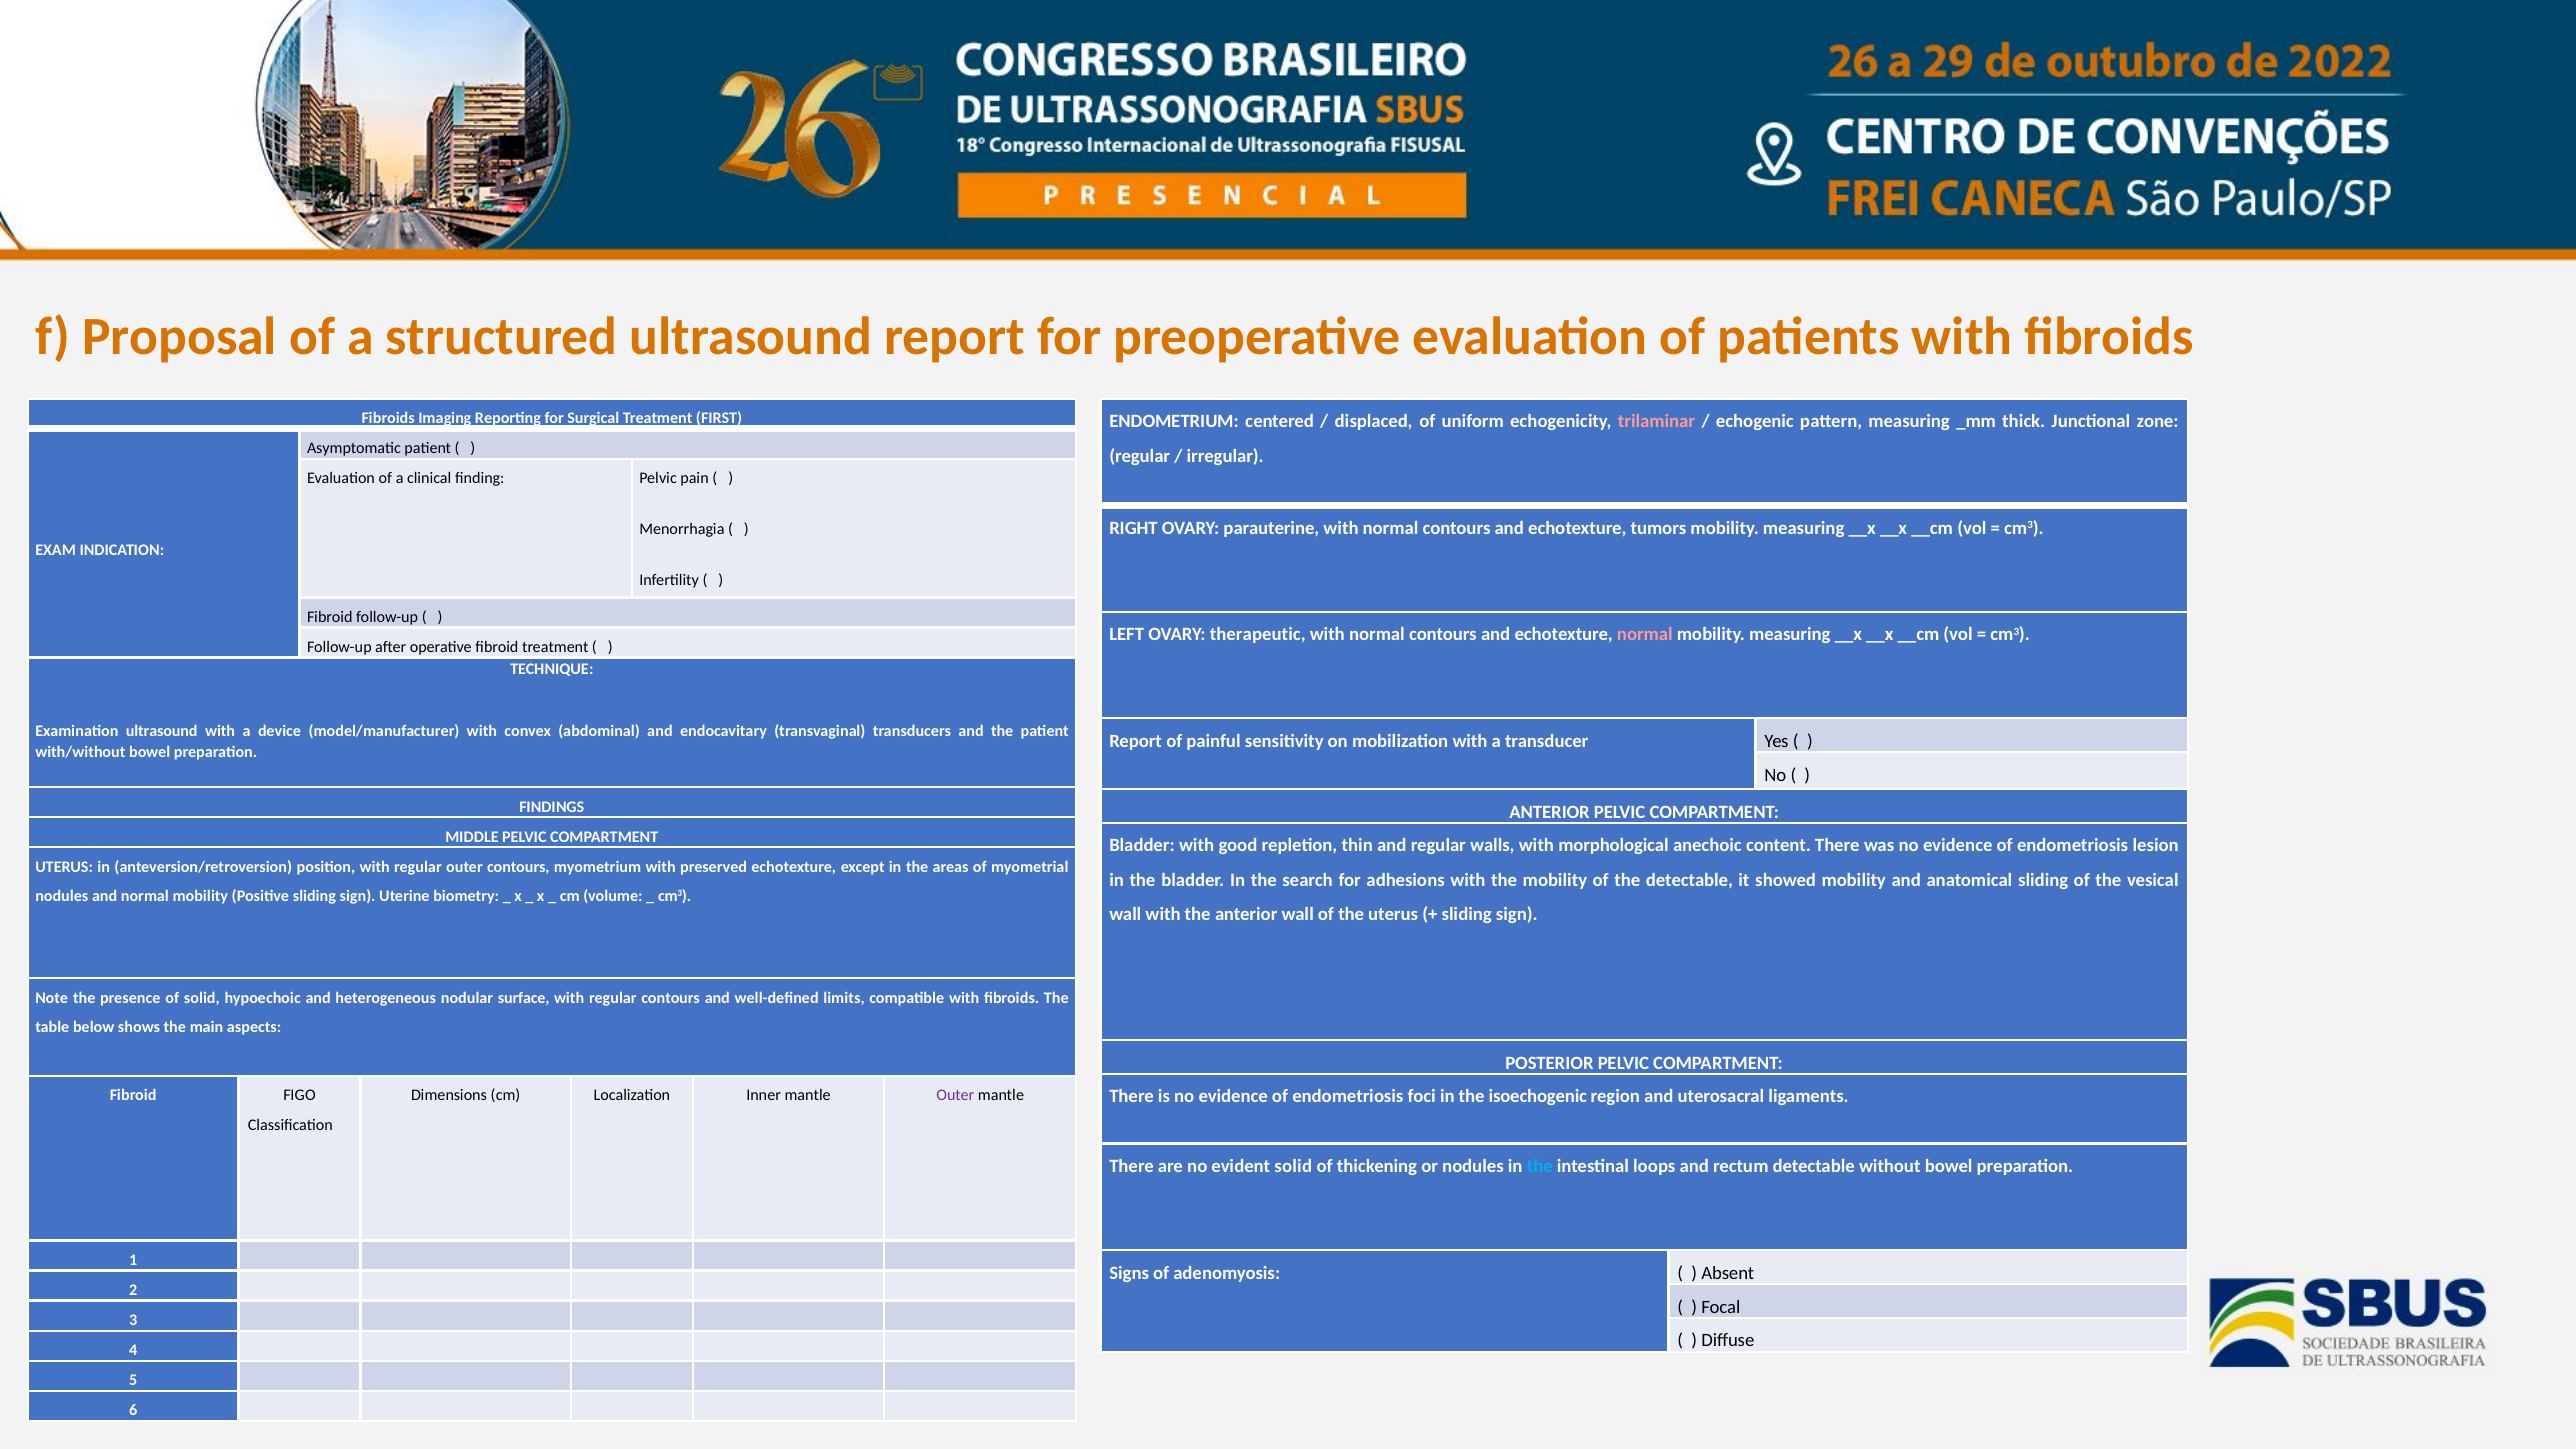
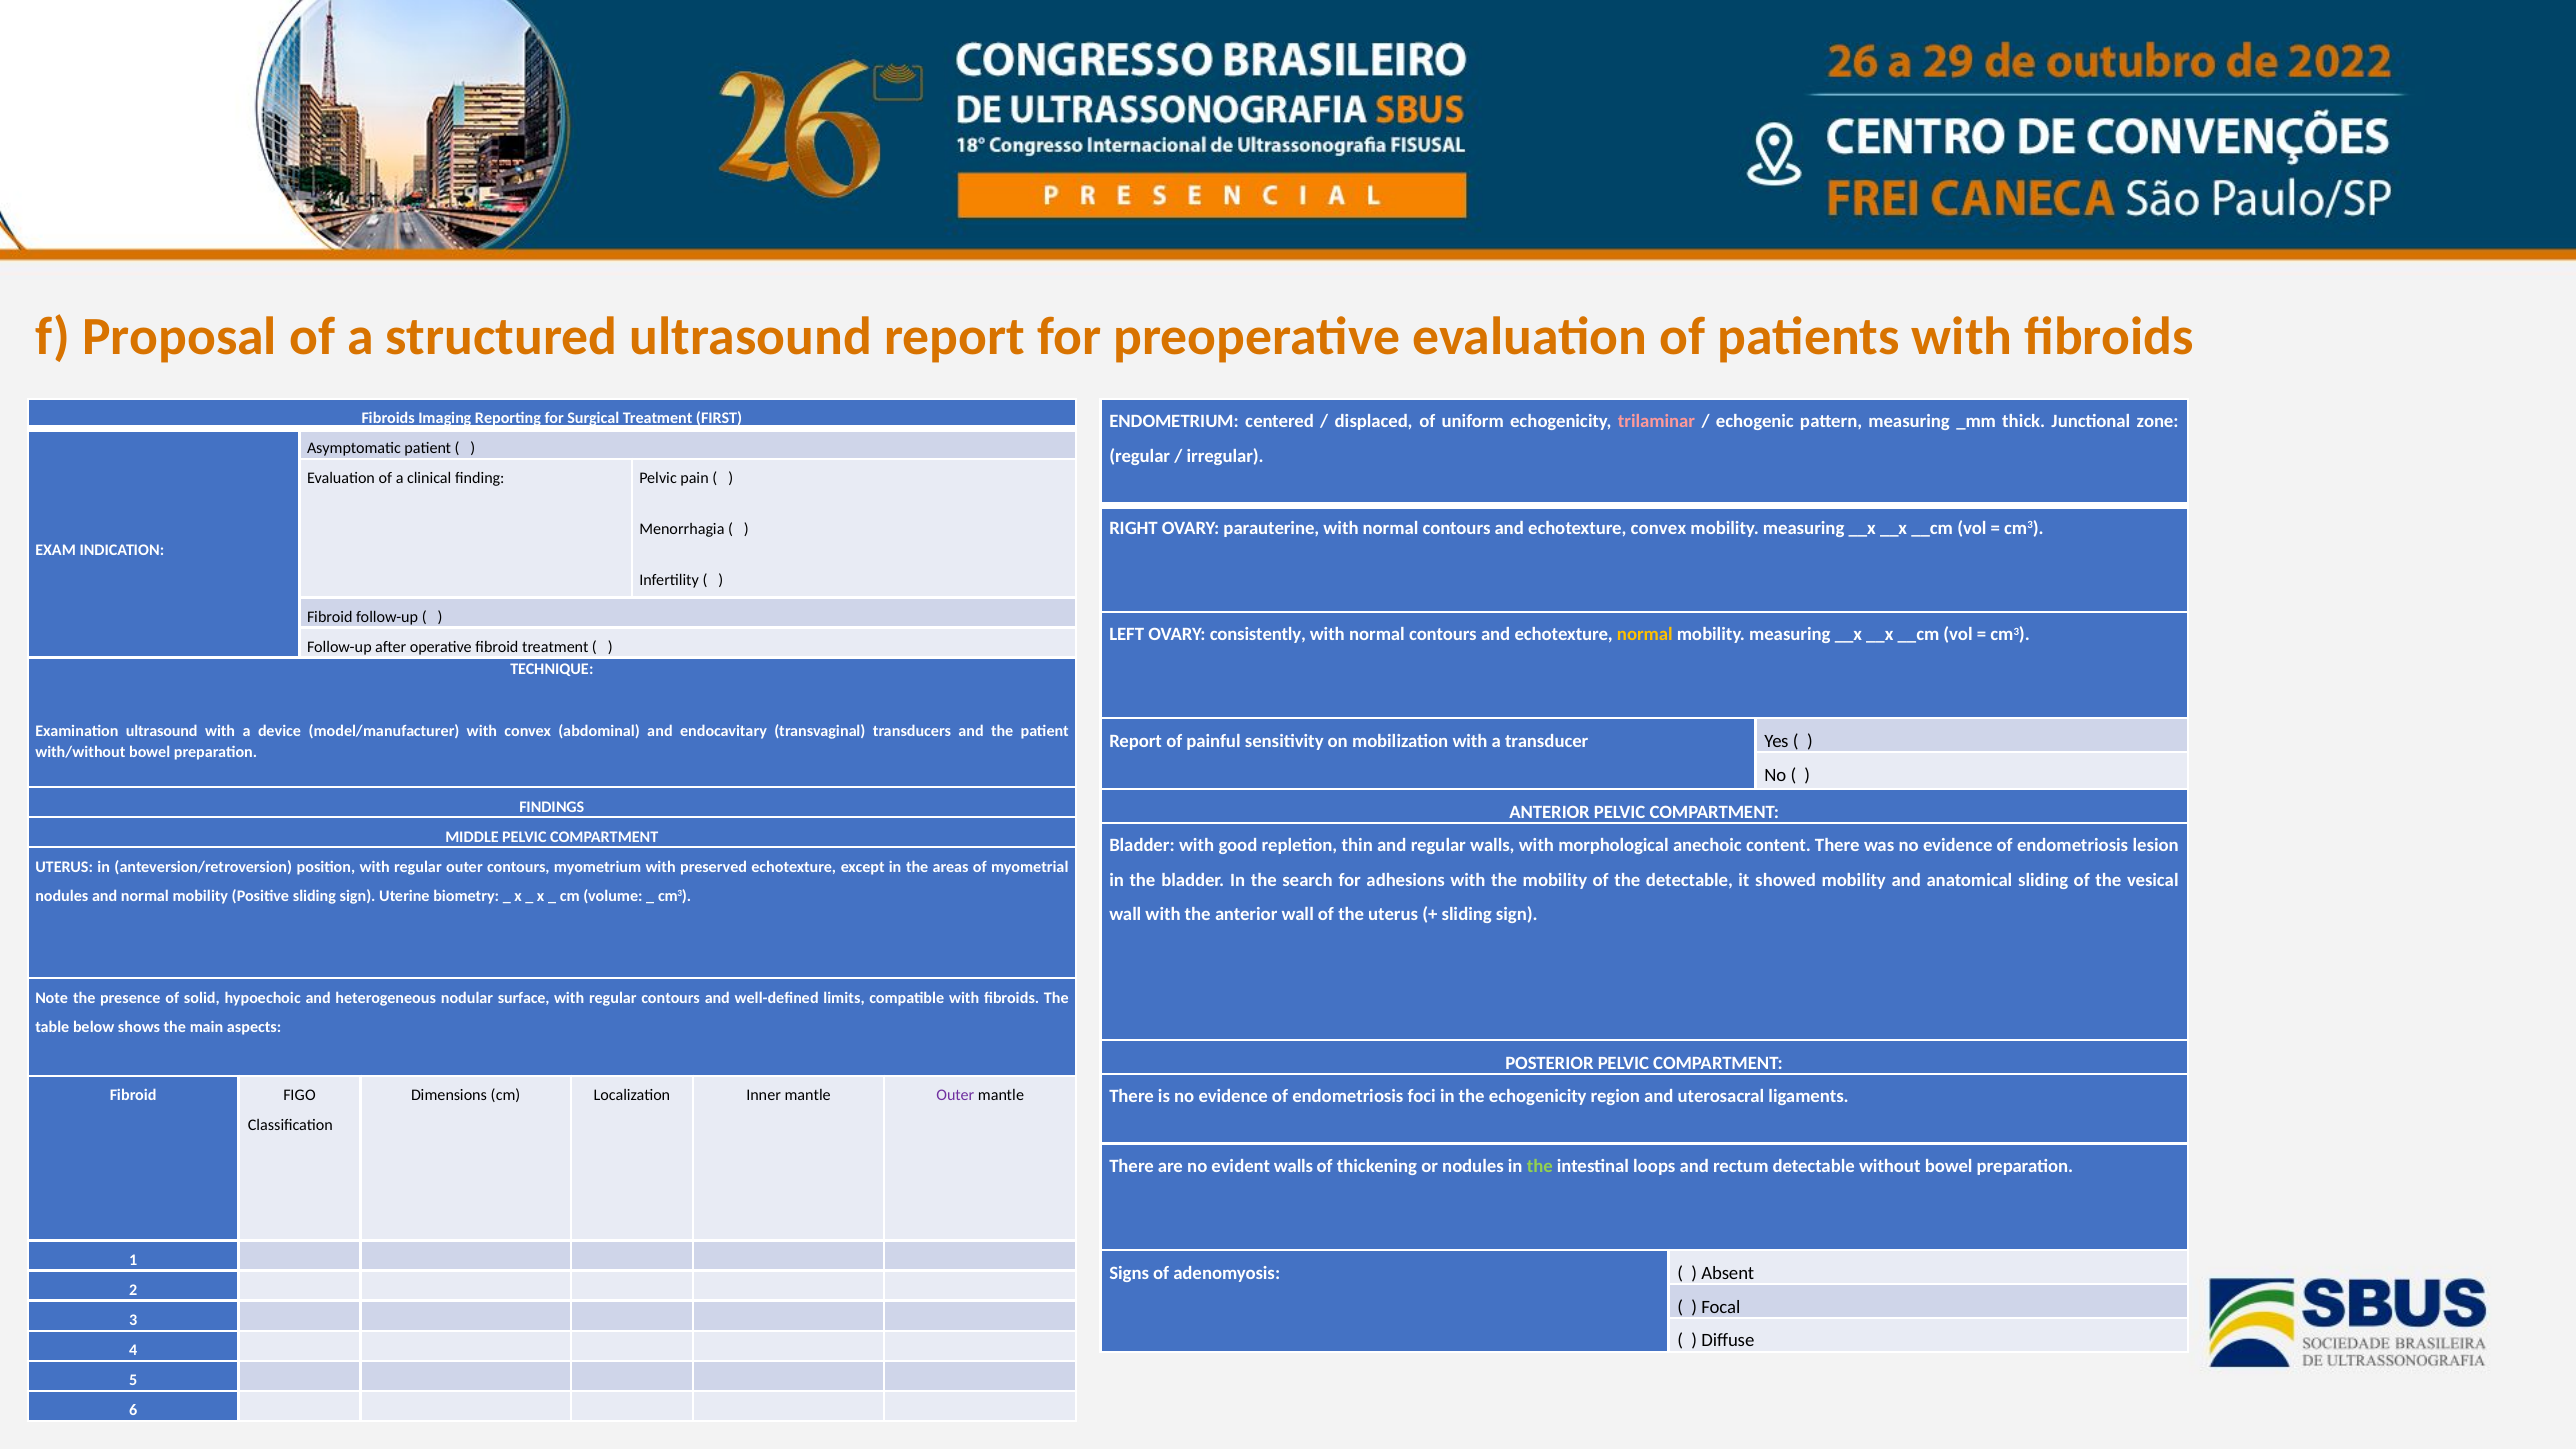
echotexture tumors: tumors -> convex (1658, 528)
therapeutic: therapeutic -> consistently (1258, 635)
normal colour: pink -> yellow (1645, 635)
the isoechogenic: isoechogenic -> echogenicity (1538, 1097)
evident solid: solid -> walls (1293, 1166)
the colour: light blue -> light green (1540, 1166)
